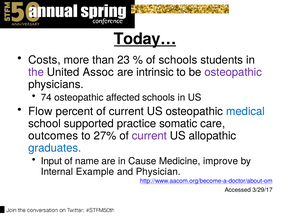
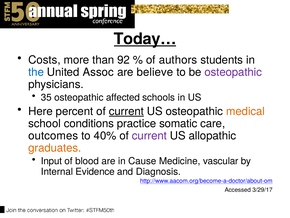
23: 23 -> 92 (124, 60)
of schools: schools -> authors (178, 60)
the colour: purple -> blue (36, 72)
intrinsic: intrinsic -> believe (155, 72)
74: 74 -> 35 (46, 97)
Flow: Flow -> Here (40, 111)
current underline: none -> present (126, 111)
medical colour: blue -> orange (245, 111)
supported: supported -> conditions (89, 123)
27%: 27% -> 40% (105, 135)
graduates colour: blue -> orange (55, 148)
name: name -> blood (87, 161)
improve: improve -> vascular (221, 161)
Example: Example -> Evidence (95, 171)
Physician: Physician -> Diagnosis (158, 171)
